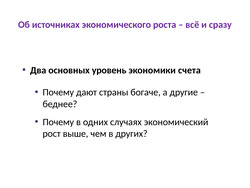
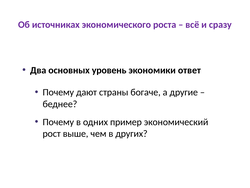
счета: счета -> ответ (189, 70)
случаях: случаях -> пример (126, 122)
